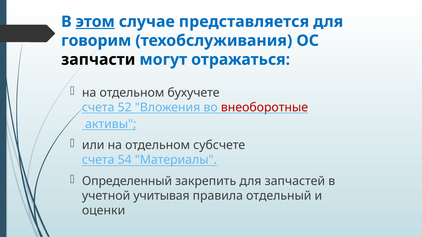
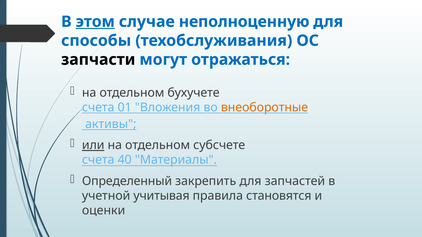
представляется: представляется -> неполноценную (244, 22)
говорим: говорим -> способы (96, 41)
52: 52 -> 01 (125, 108)
внеоборотные colour: red -> orange (265, 108)
или underline: none -> present (93, 145)
54: 54 -> 40 (125, 160)
отдельный: отдельный -> становятся (279, 196)
